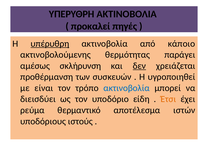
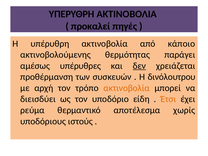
υπέρυθρη underline: present -> none (50, 44)
σκλήρυνση: σκλήρυνση -> υπέρυθρες (80, 66)
υγροποιηθεί: υγροποιηθεί -> δινόλουτρου (172, 77)
είναι: είναι -> αρχή (44, 88)
ακτινοβολία colour: blue -> orange (127, 88)
ιστών: ιστών -> χωρίς (184, 110)
